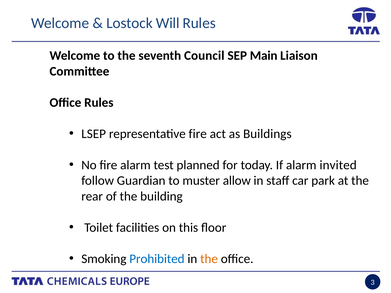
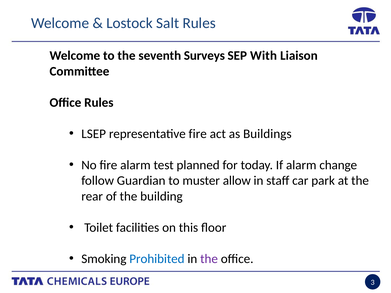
Will: Will -> Salt (168, 23)
Council: Council -> Surveys (204, 56)
Main: Main -> With (263, 56)
invited: invited -> change (338, 165)
the colour: orange -> purple (209, 259)
